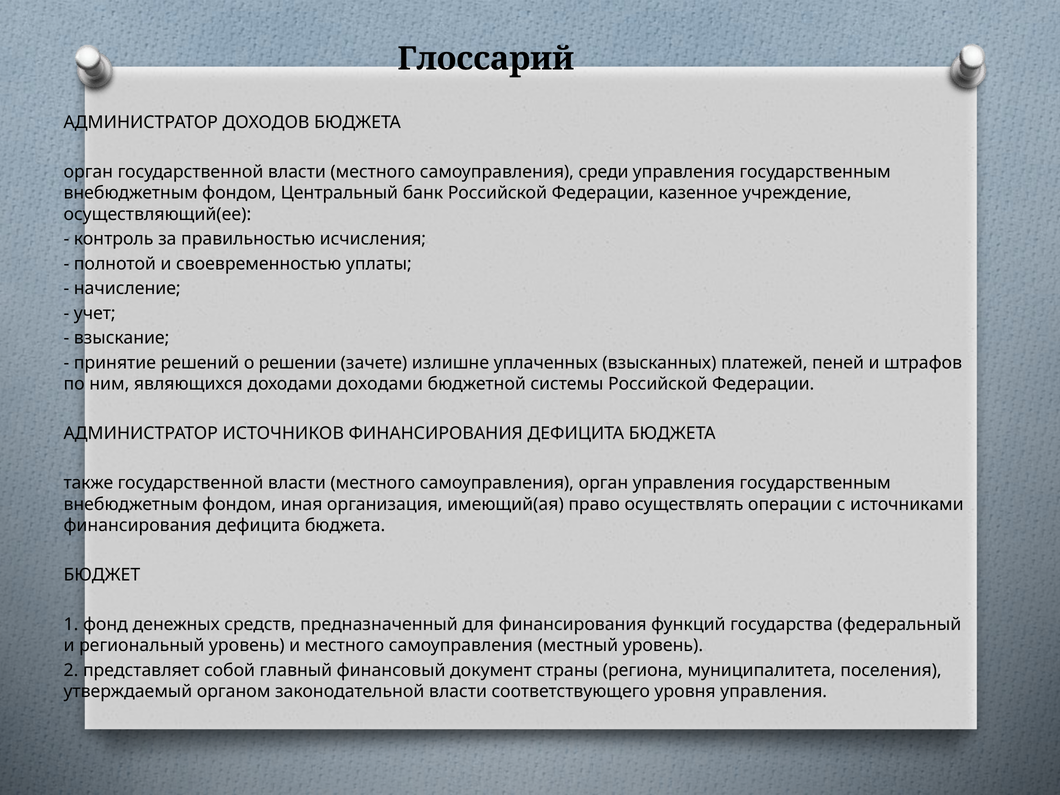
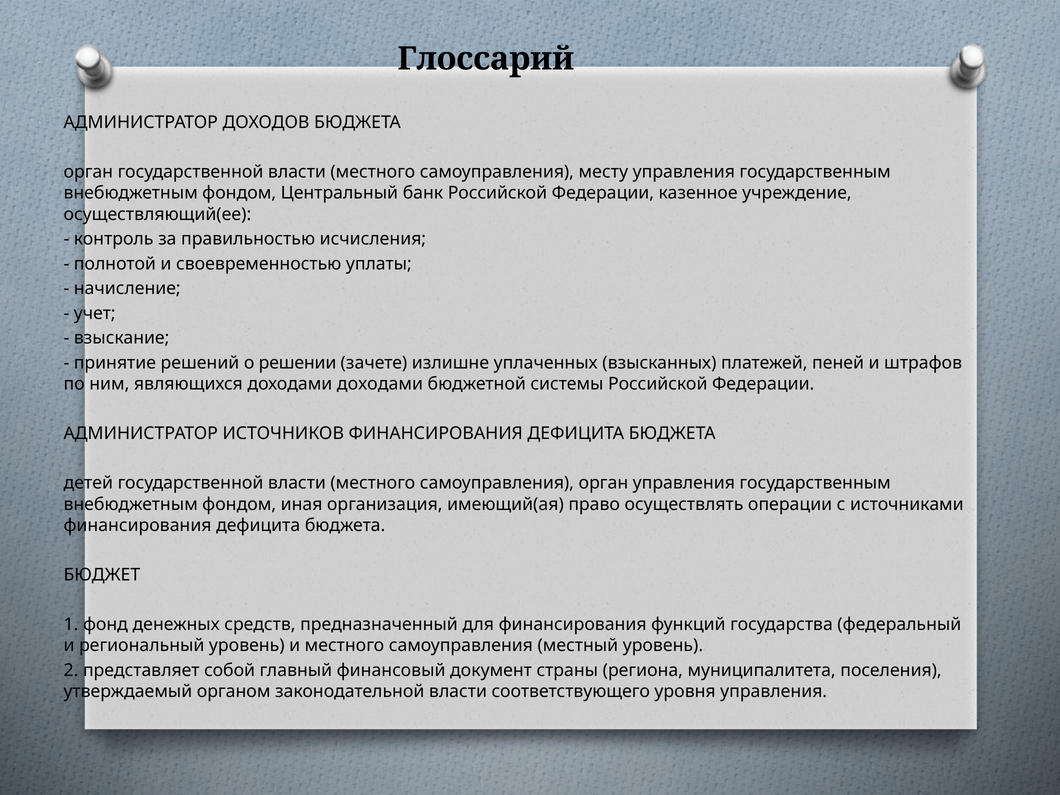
среди: среди -> месту (603, 172)
также: также -> детей (88, 483)
